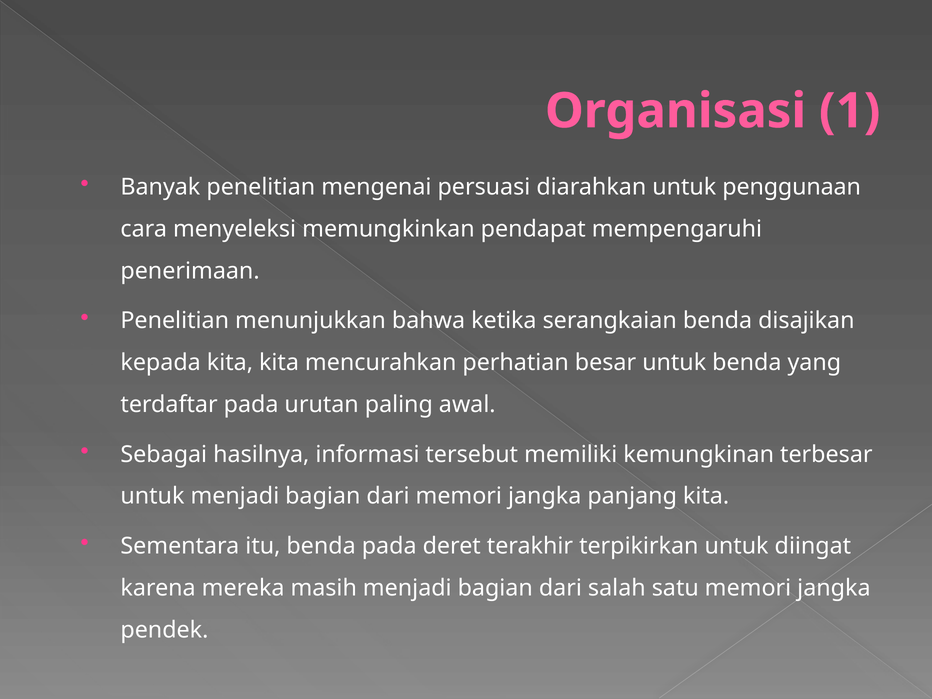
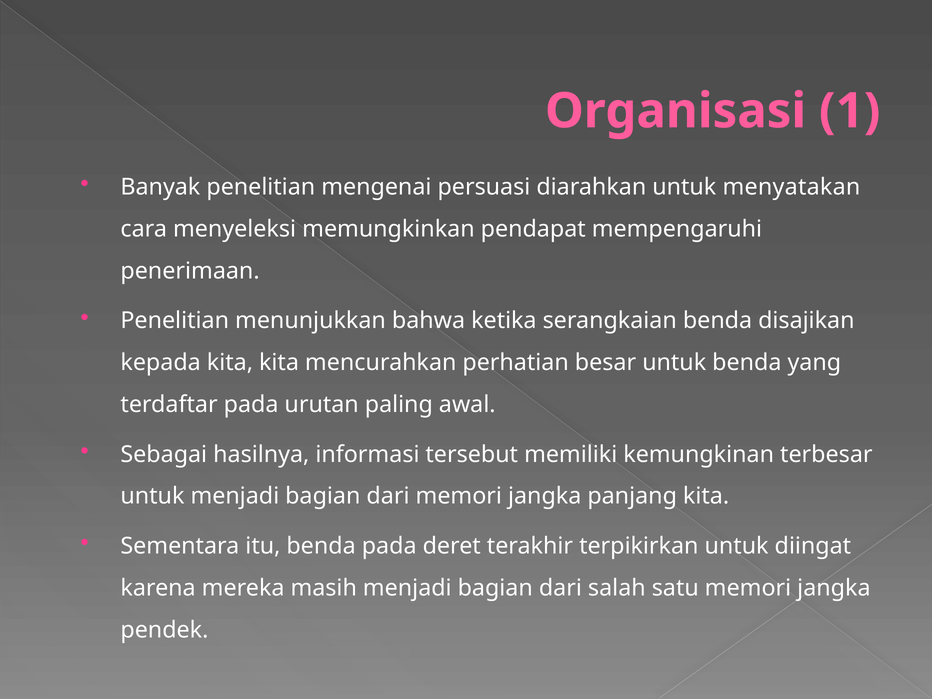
penggunaan: penggunaan -> menyatakan (791, 187)
